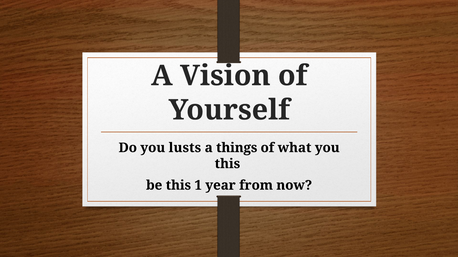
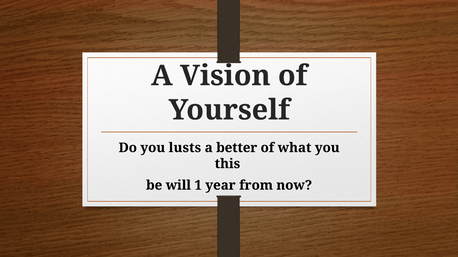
things: things -> better (237, 148)
be this: this -> will (178, 186)
